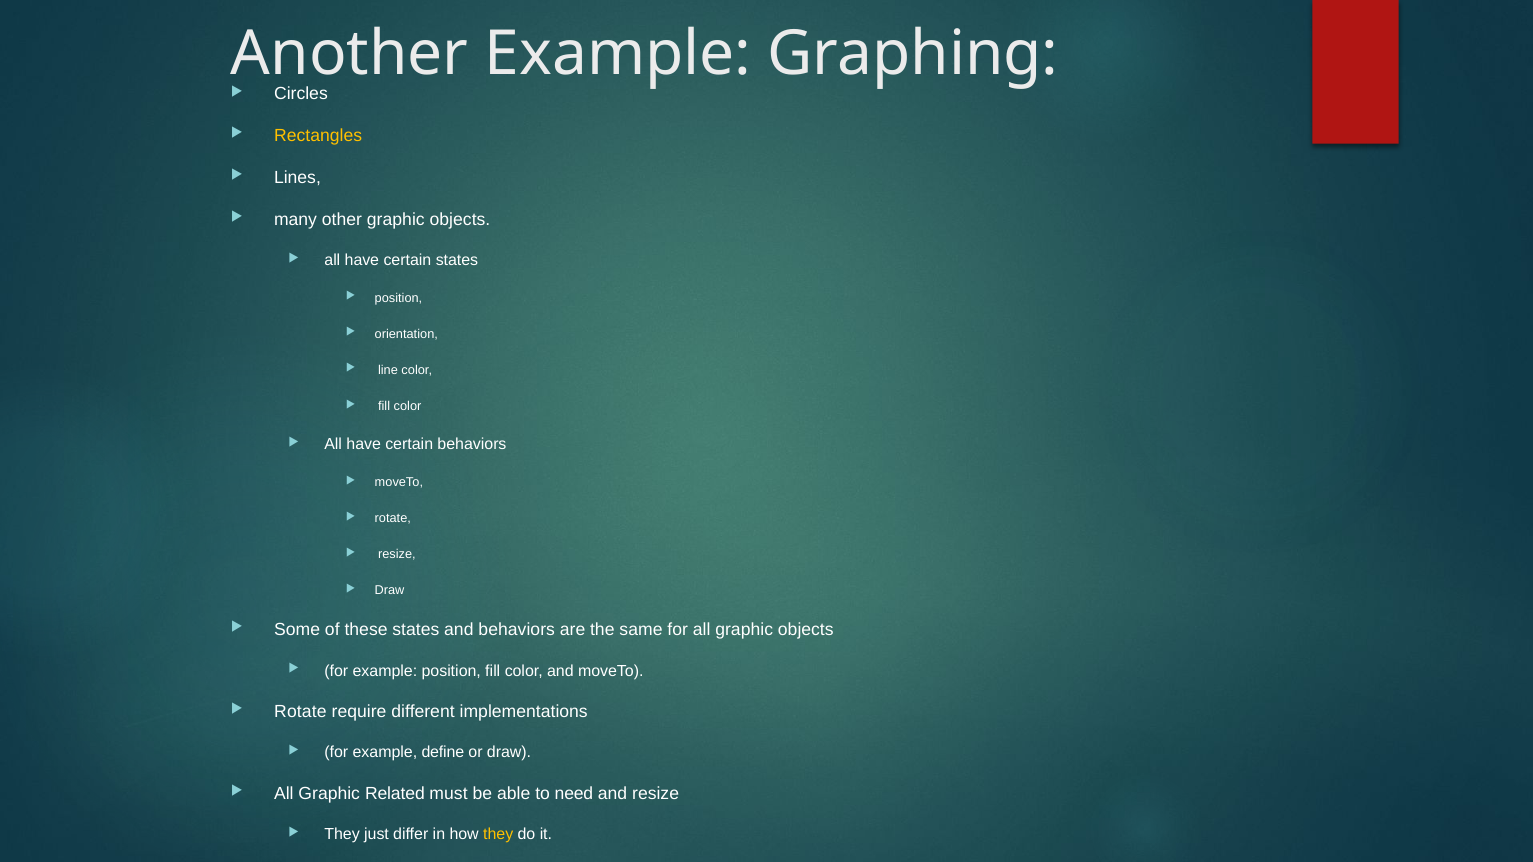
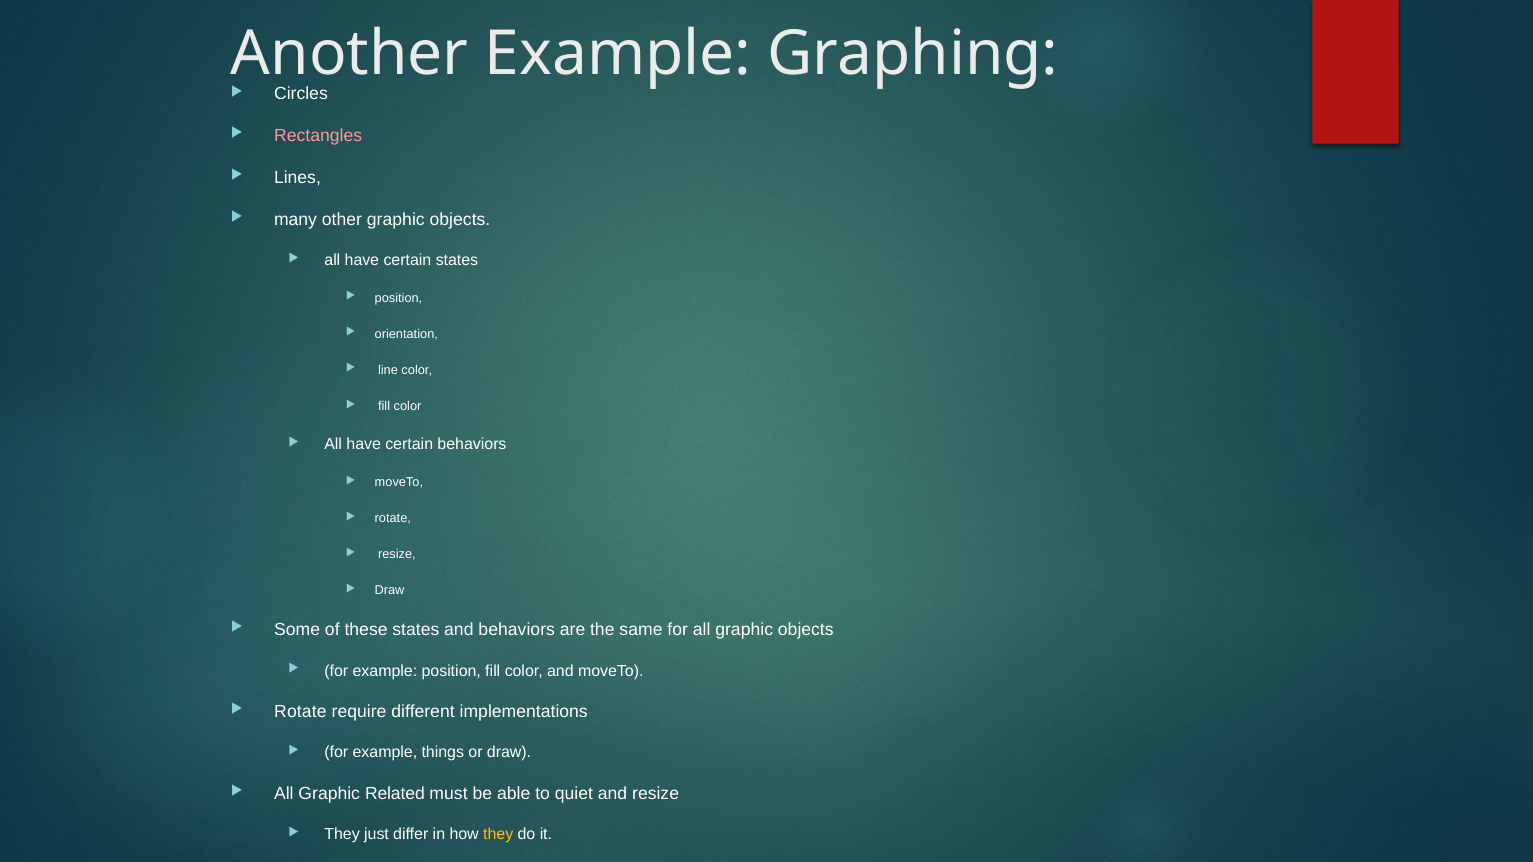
Rectangles colour: yellow -> pink (318, 136)
define: define -> things (443, 753)
need: need -> quiet (574, 794)
